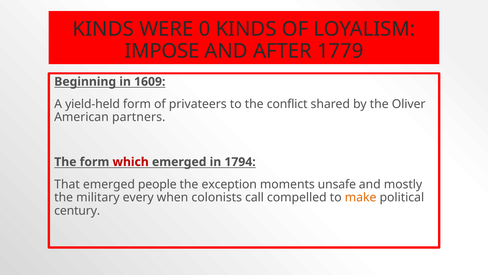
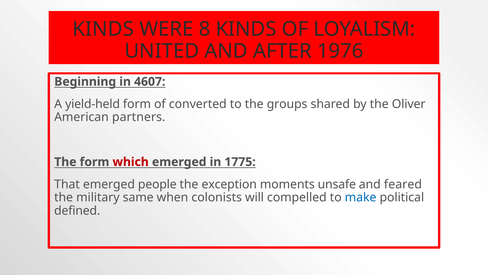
0: 0 -> 8 (205, 29)
IMPOSE: IMPOSE -> UNITED (162, 51)
1779: 1779 -> 1976 (340, 51)
1609: 1609 -> 4607 (150, 82)
privateers: privateers -> converted (198, 104)
conflict: conflict -> groups (287, 104)
1794: 1794 -> 1775 (240, 162)
mostly: mostly -> feared (403, 184)
every: every -> same (138, 197)
call: call -> will (255, 197)
make colour: orange -> blue (361, 197)
century: century -> defined (77, 210)
